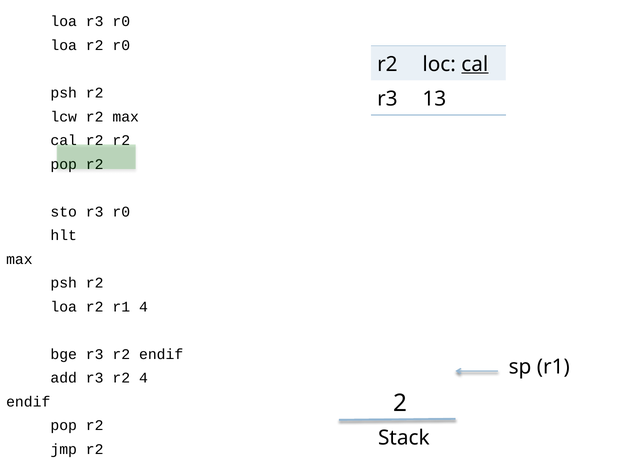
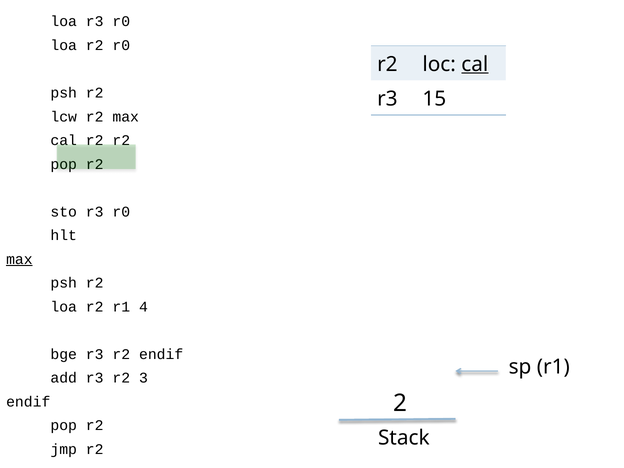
13: 13 -> 15 (434, 99)
max underline: none -> present (19, 259)
r2 4: 4 -> 3 (143, 378)
